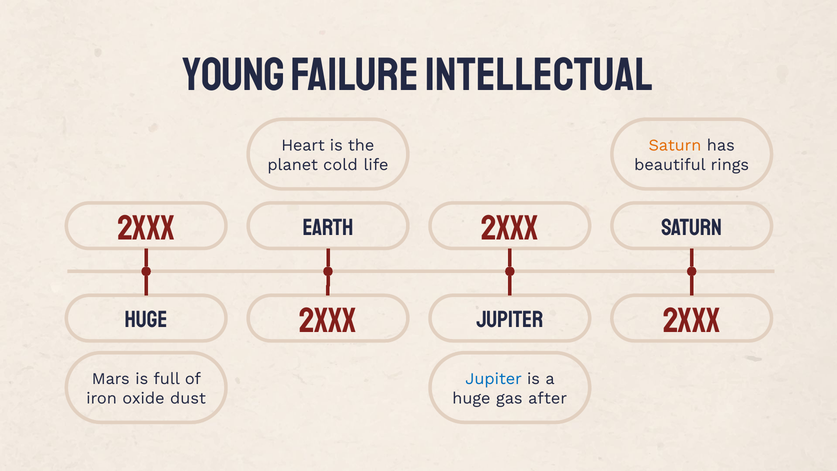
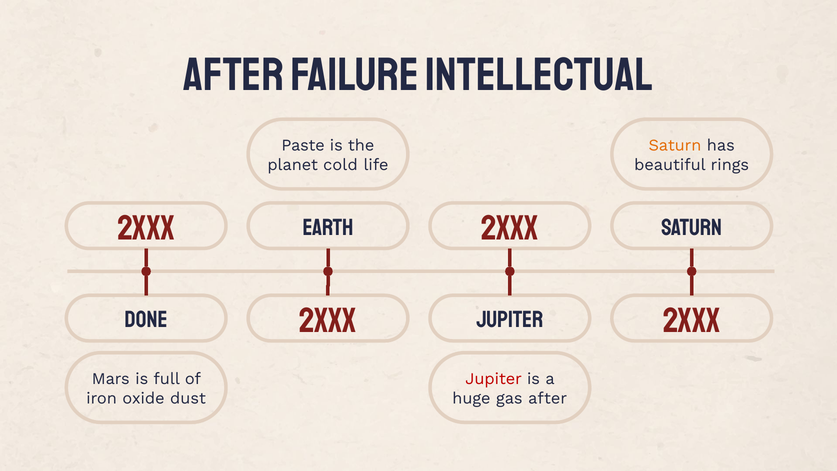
Young: Young -> After (234, 75)
Heart: Heart -> Paste (303, 145)
Huge: Huge -> Done (146, 320)
Jupiter colour: blue -> red (494, 379)
